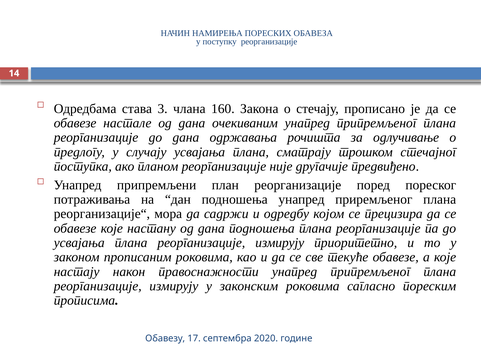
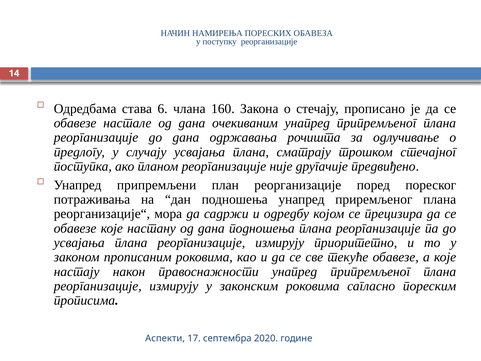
3: 3 -> 6 (163, 109)
Обавезу: Обавезу -> Аспекти (165, 338)
